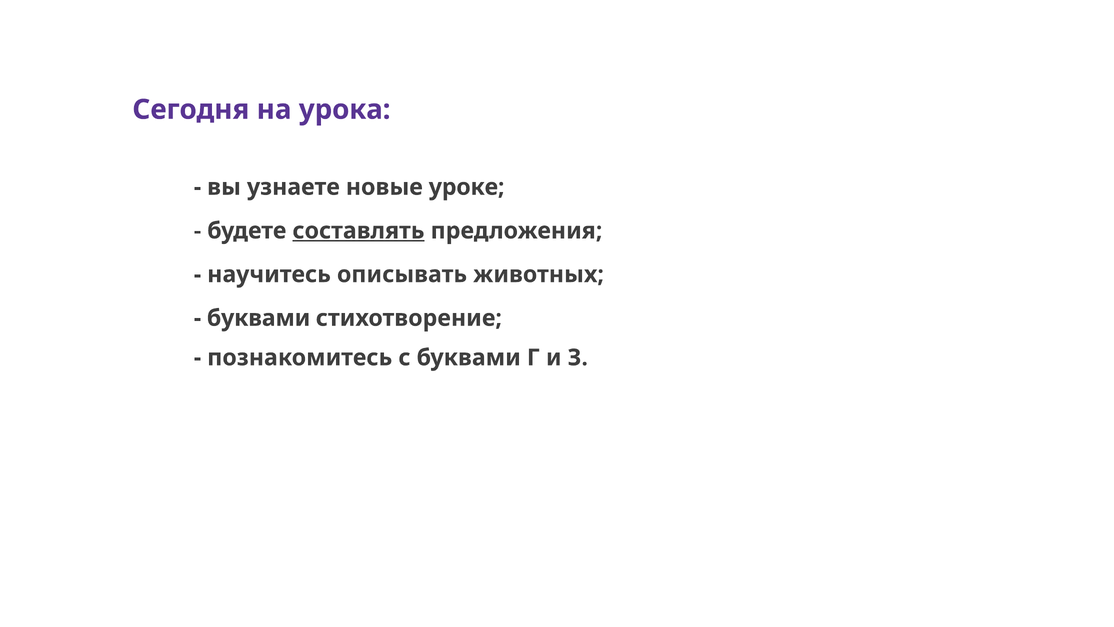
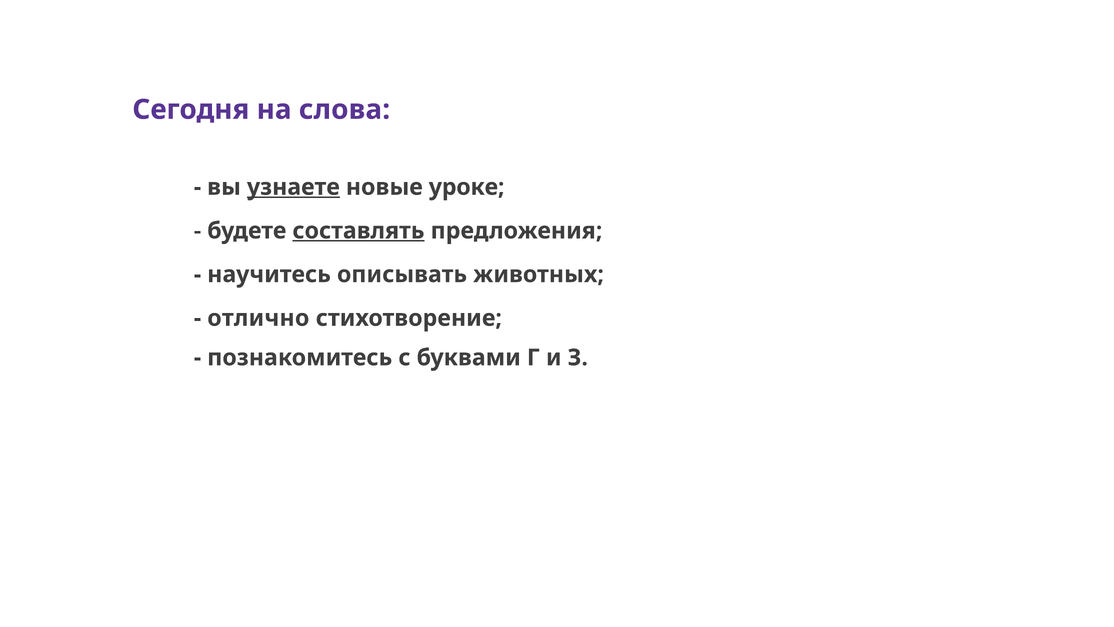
на урока: урока -> слова (344, 110)
узнаете underline: none -> present (293, 187)
буквами: буквами -> отлично (258, 318)
